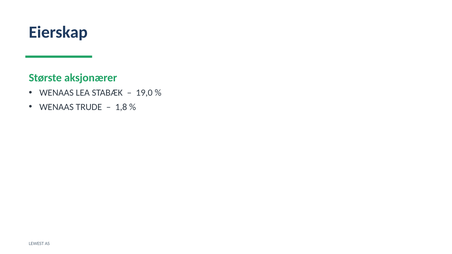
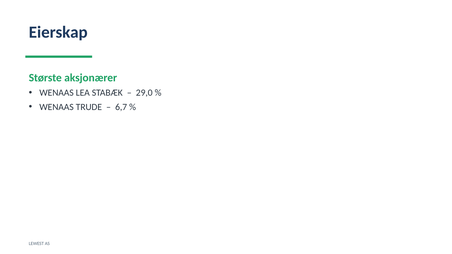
19,0: 19,0 -> 29,0 (144, 93)
1,8: 1,8 -> 6,7 (121, 107)
